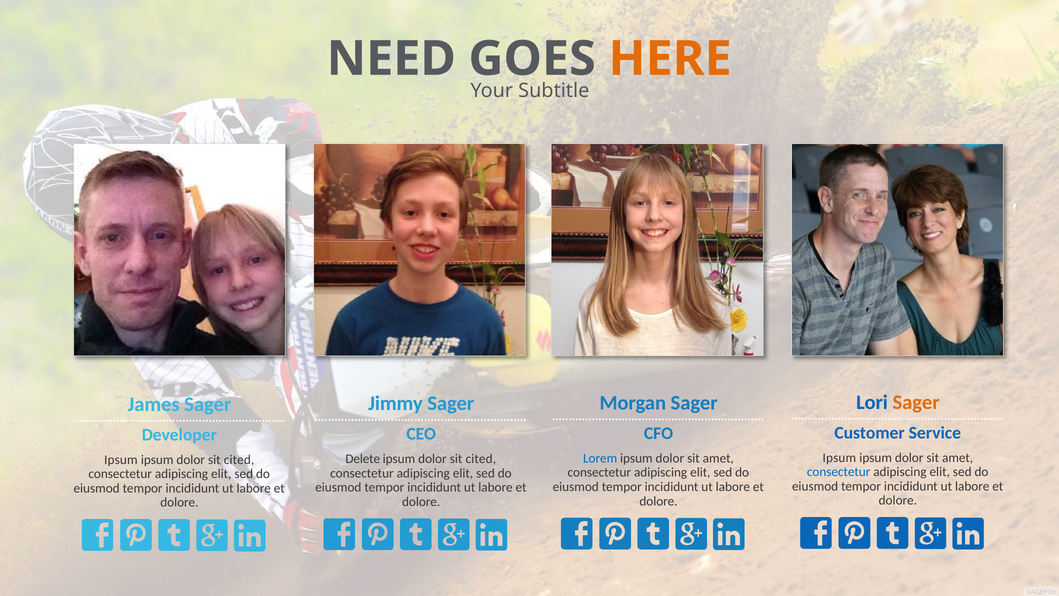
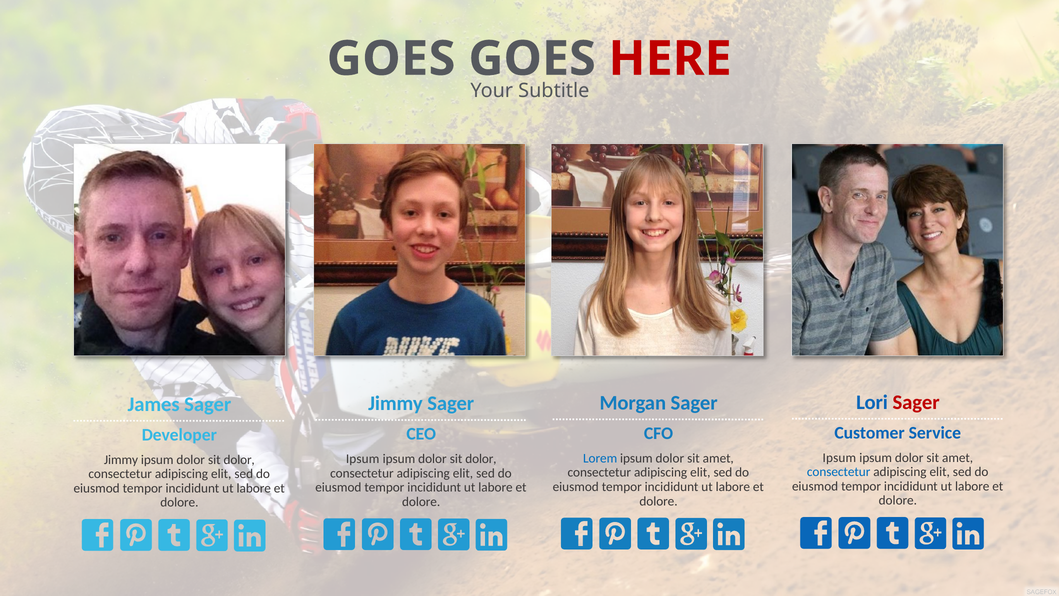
NEED: NEED -> GOES (391, 59)
HERE colour: orange -> red (670, 59)
Sager colour: orange -> red (916, 402)
Delete: Delete -> Ipsum (363, 459)
cited: cited -> dolor (481, 459)
Ipsum: Ipsum -> Jimmy (121, 459)
cited: cited -> dolor (239, 459)
